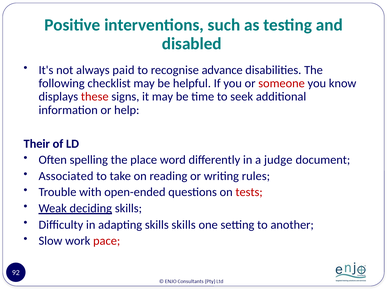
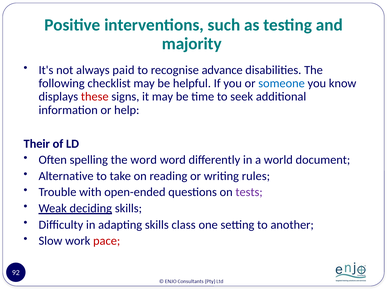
disabled: disabled -> majority (192, 44)
someone colour: red -> blue (282, 83)
the place: place -> word (144, 160)
judge: judge -> world (278, 160)
Associated: Associated -> Alternative (66, 176)
tests colour: red -> purple (249, 192)
skills skills: skills -> class (184, 225)
